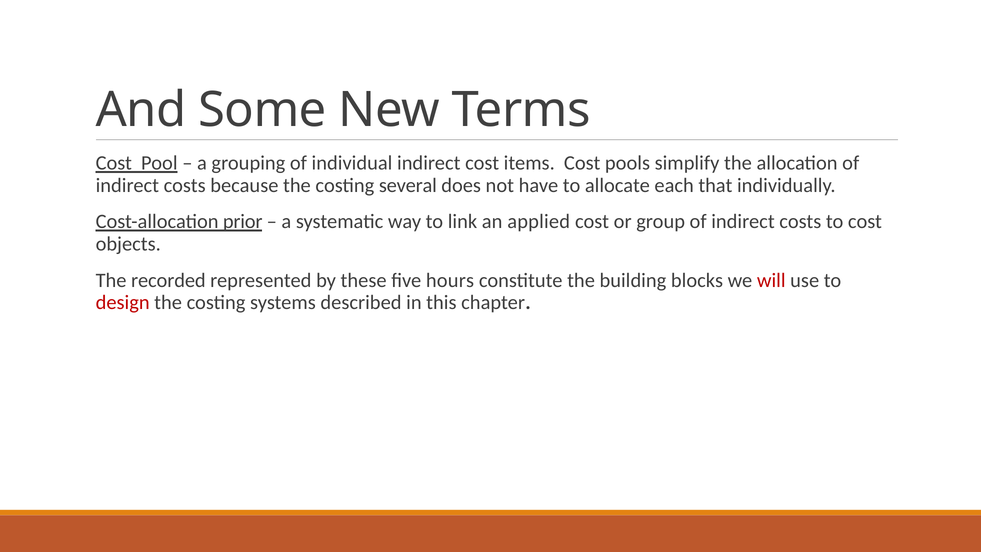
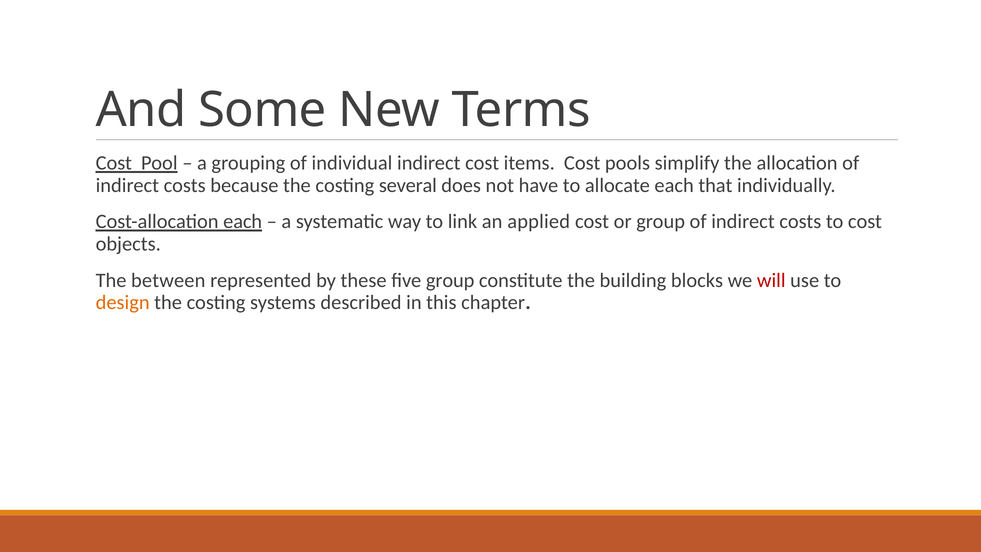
Cost-allocation prior: prior -> each (243, 222)
recorded: recorded -> between (168, 280)
five hours: hours -> group (450, 280)
design colour: red -> orange (123, 302)
